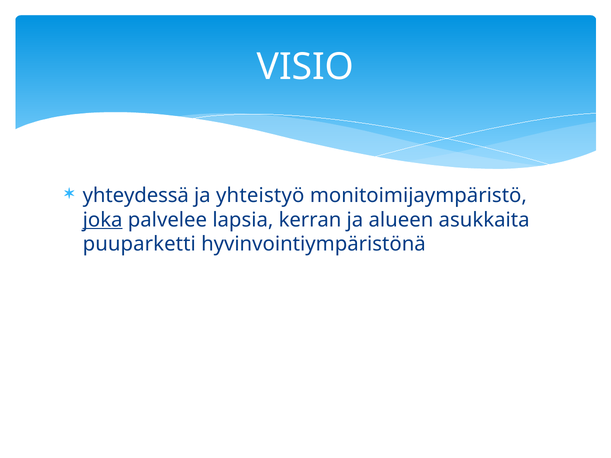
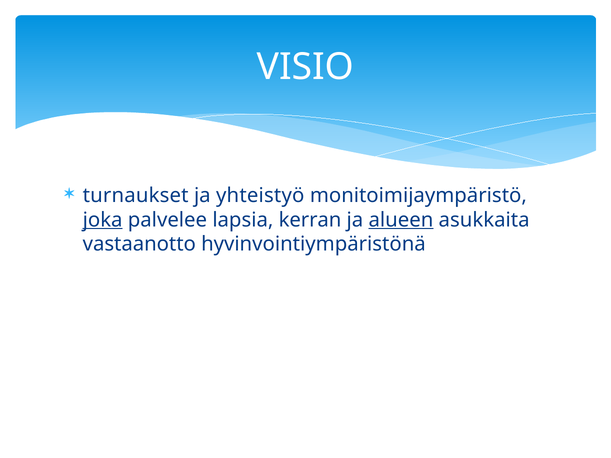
yhteydessä: yhteydessä -> turnaukset (136, 195)
alueen underline: none -> present (401, 220)
puuparketti: puuparketti -> vastaanotto (139, 244)
